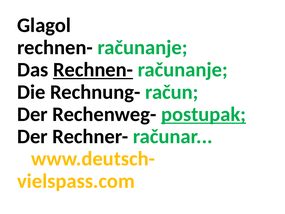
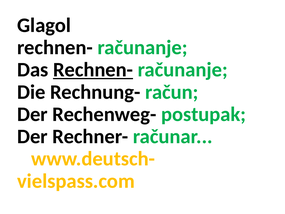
postupak underline: present -> none (204, 114)
